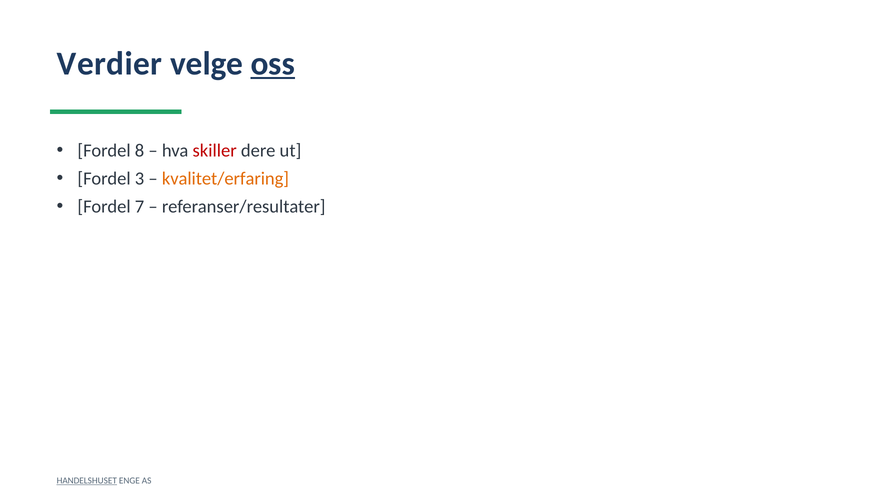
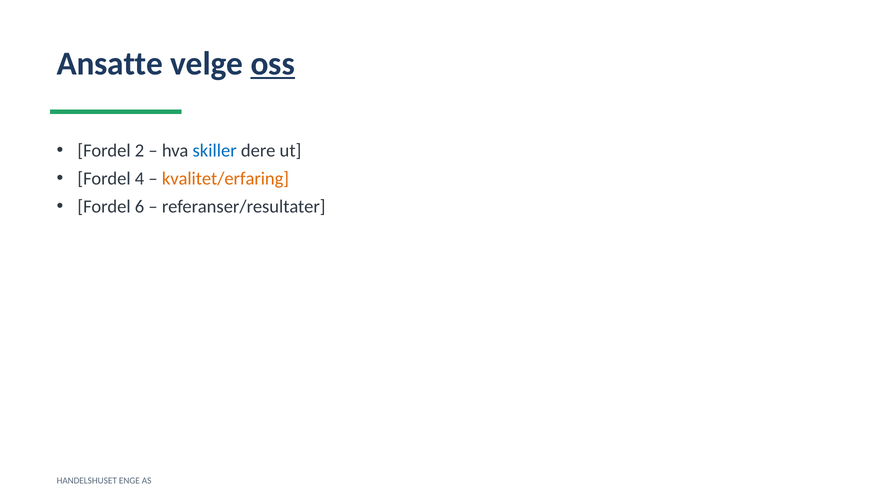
Verdier: Verdier -> Ansatte (110, 64)
8: 8 -> 2 (140, 151)
skiller colour: red -> blue (215, 151)
3: 3 -> 4 (140, 179)
7: 7 -> 6 (140, 206)
HANDELSHUSET underline: present -> none (87, 480)
